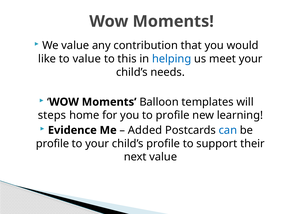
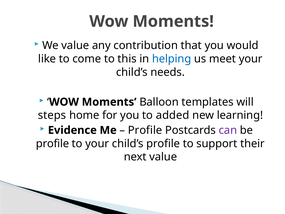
to value: value -> come (87, 59)
to profile: profile -> added (173, 115)
Added: Added -> Profile (145, 130)
can colour: blue -> purple (228, 130)
